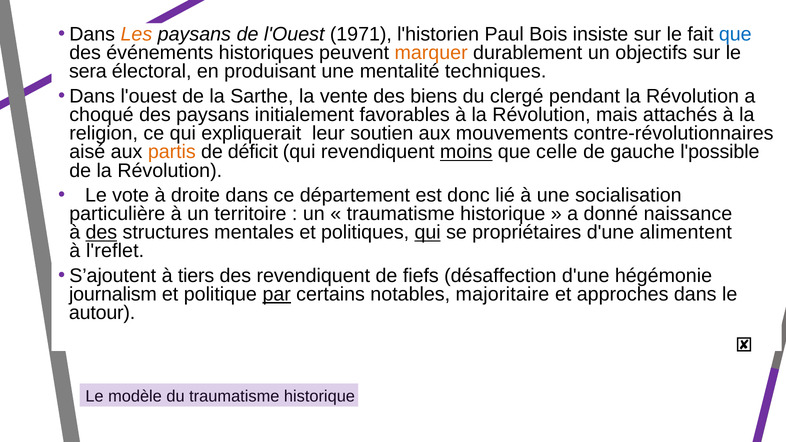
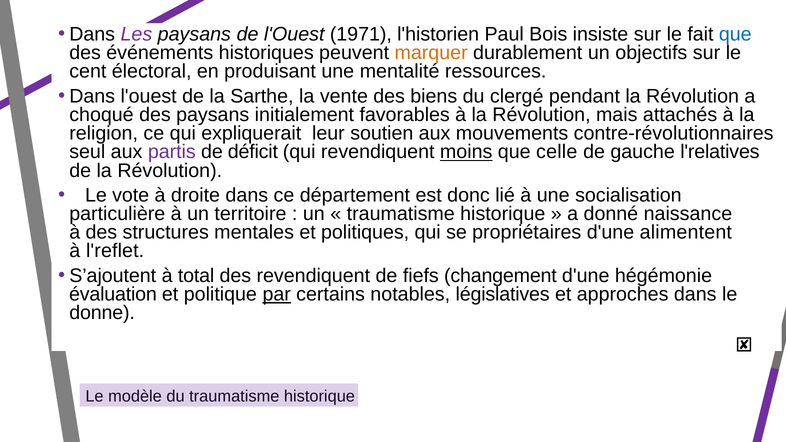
Les colour: orange -> purple (136, 34)
sera: sera -> cent (88, 71)
techniques: techniques -> ressources (496, 71)
aisé: aisé -> seul (87, 152)
partis colour: orange -> purple (172, 152)
l'possible: l'possible -> l'relatives (720, 152)
des underline: present -> none (101, 232)
qui underline: present -> none (428, 232)
tiers: tiers -> total (196, 276)
désaffection: désaffection -> changement (500, 276)
journalism: journalism -> évaluation (113, 294)
majoritaire: majoritaire -> législatives (503, 294)
autour: autour -> donne (102, 313)
